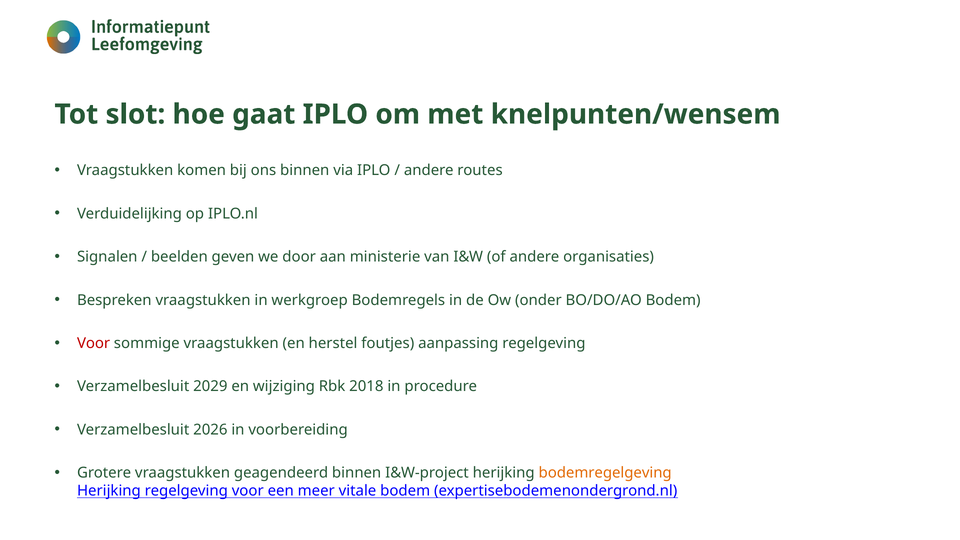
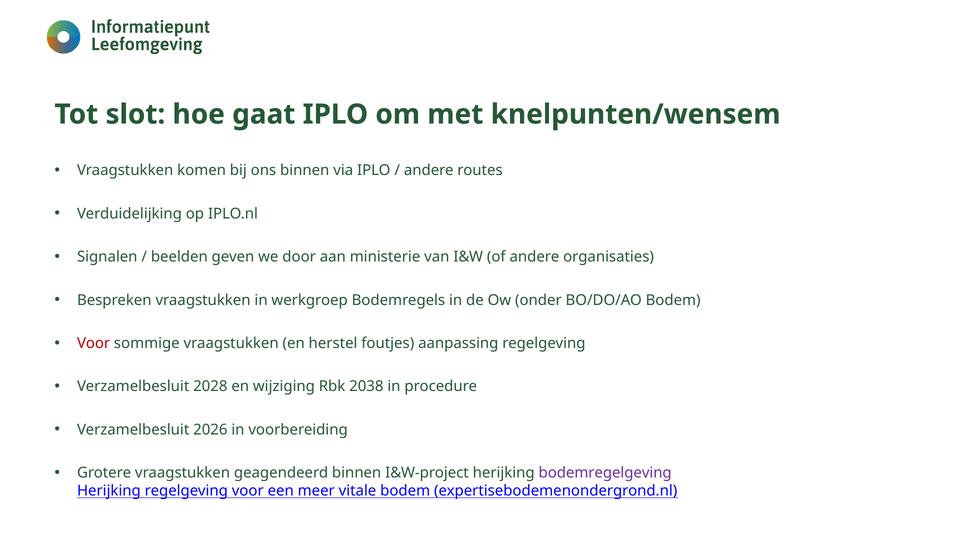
2029: 2029 -> 2028 (210, 387)
2018: 2018 -> 2038 (366, 387)
bodemregelgeving colour: orange -> purple (605, 473)
